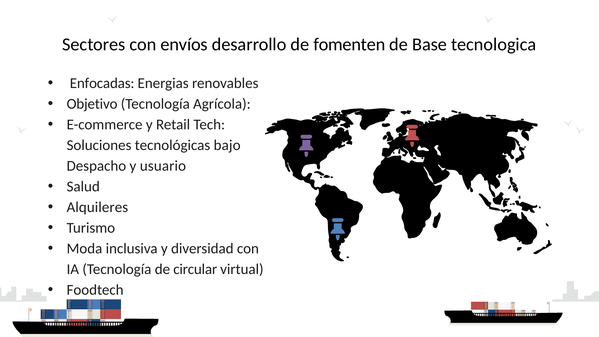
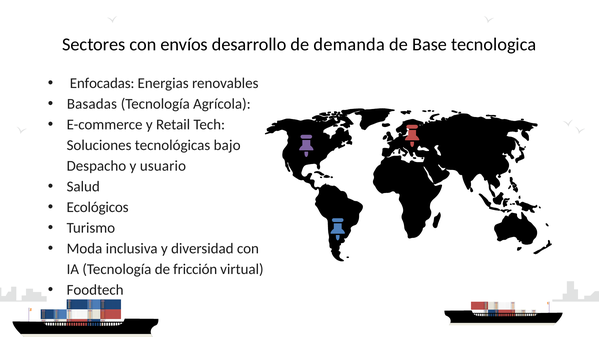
fomenten: fomenten -> demanda (349, 44)
Objetivo: Objetivo -> Basadas (92, 104)
Alquileres: Alquileres -> Ecológicos (98, 207)
circular: circular -> fricción (195, 269)
